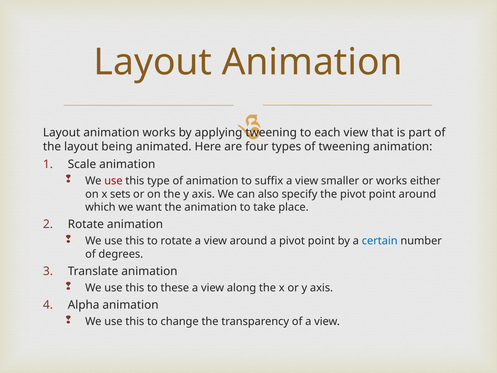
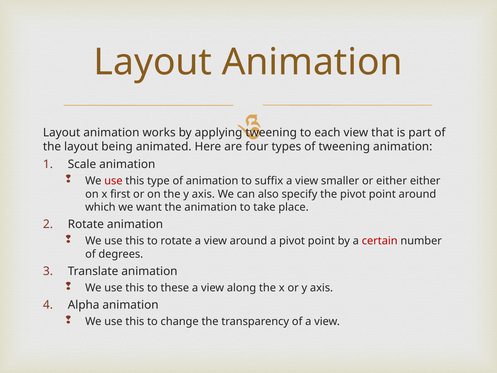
or works: works -> either (392, 181)
sets: sets -> first (120, 194)
certain colour: blue -> red (380, 241)
